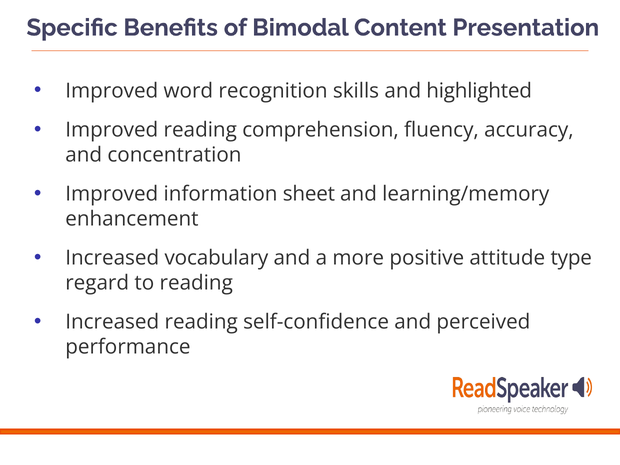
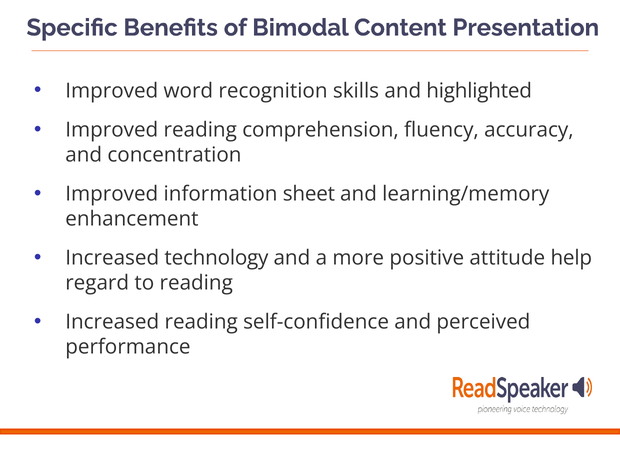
vocabulary: vocabulary -> technology (216, 258)
type: type -> help (571, 258)
